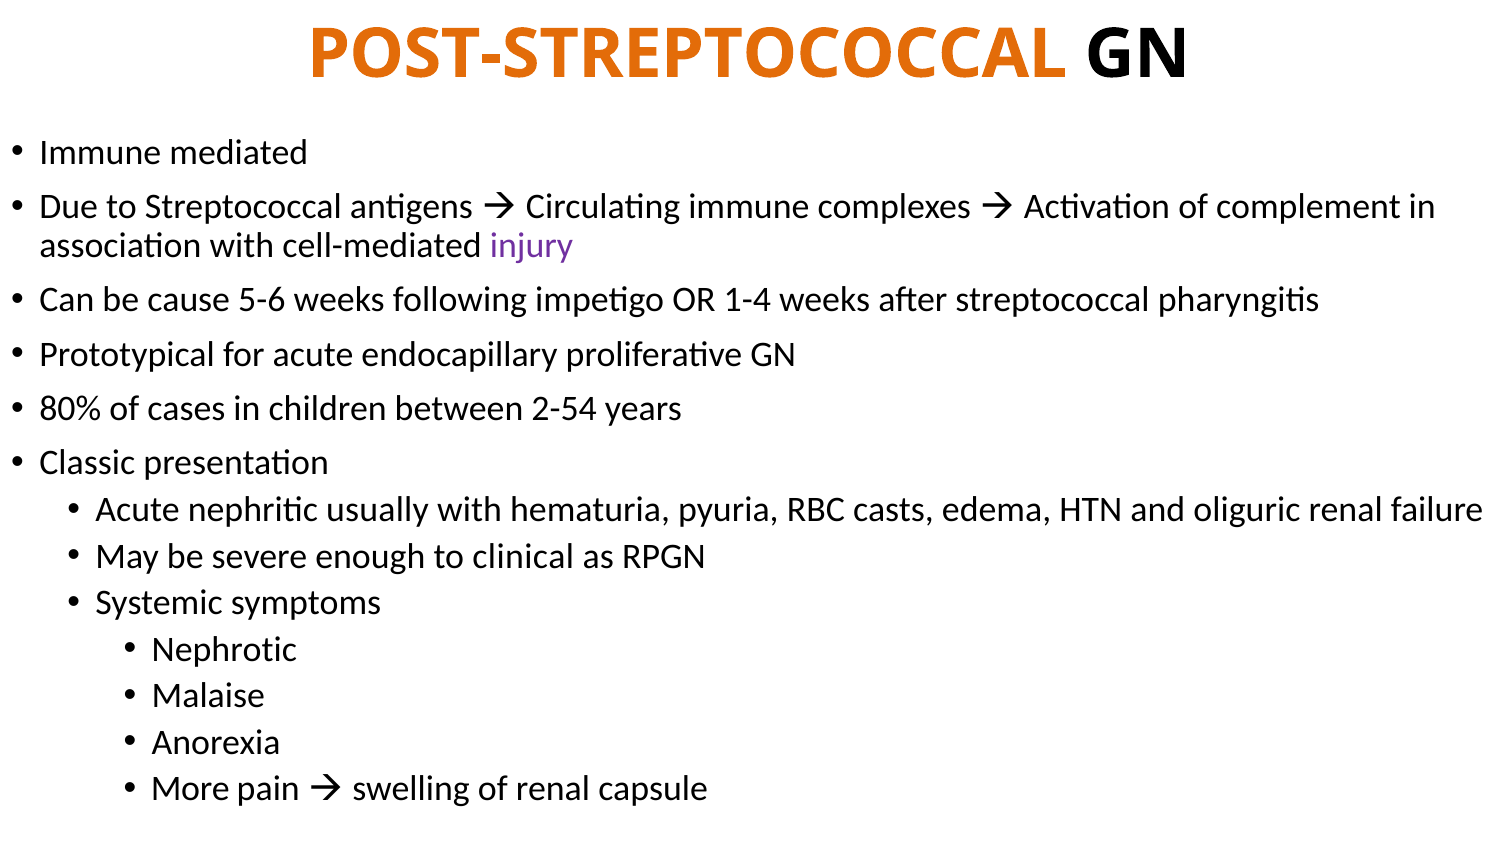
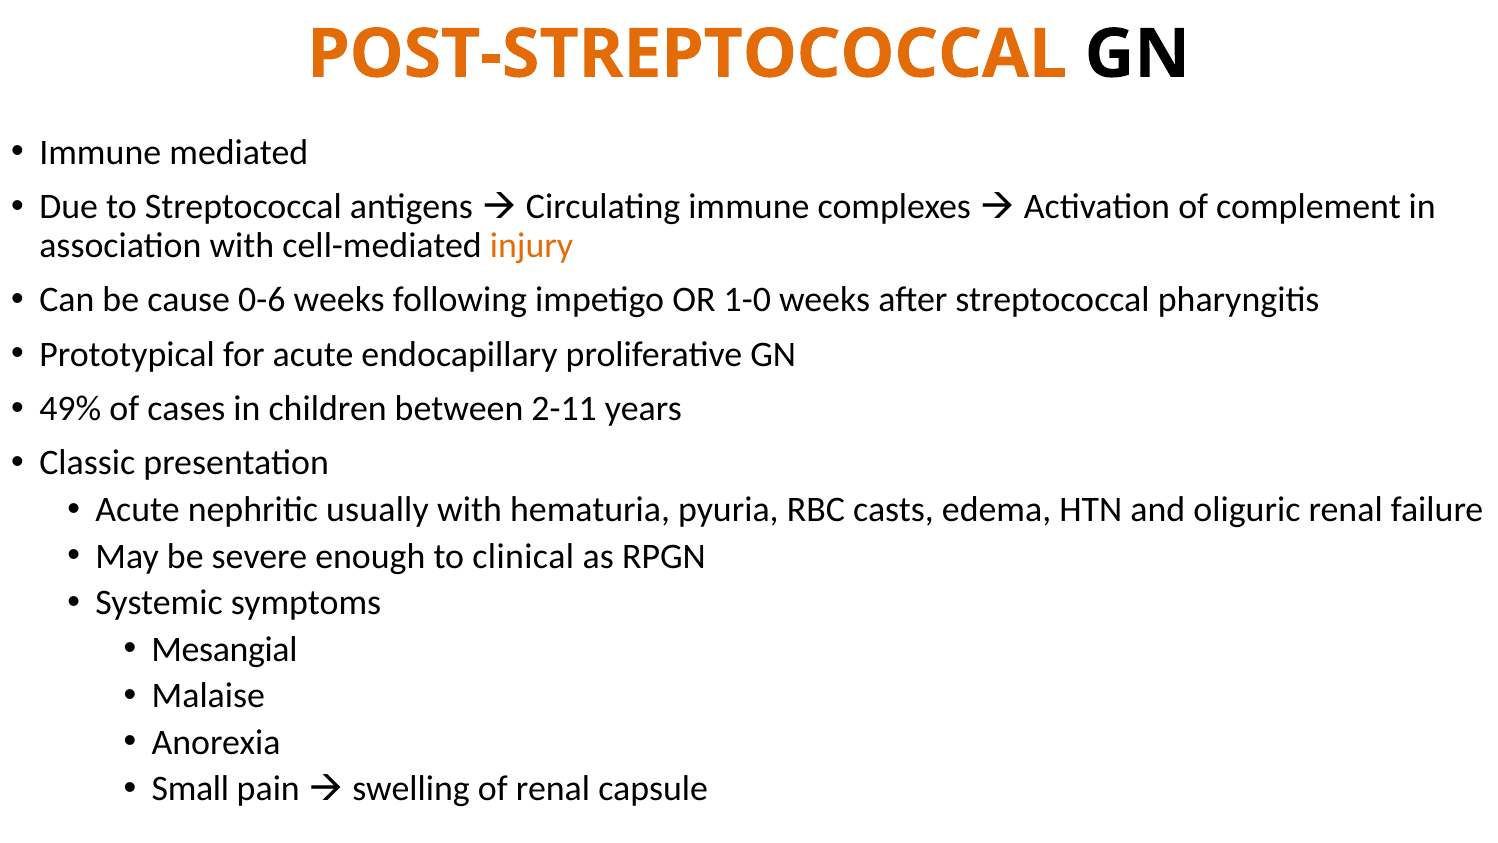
injury colour: purple -> orange (531, 245)
5-6: 5-6 -> 0-6 (262, 300)
1-4: 1-4 -> 1-0 (747, 300)
80%: 80% -> 49% (70, 409)
2-54: 2-54 -> 2-11 (564, 409)
Nephrotic: Nephrotic -> Mesangial (224, 649)
More: More -> Small (190, 789)
